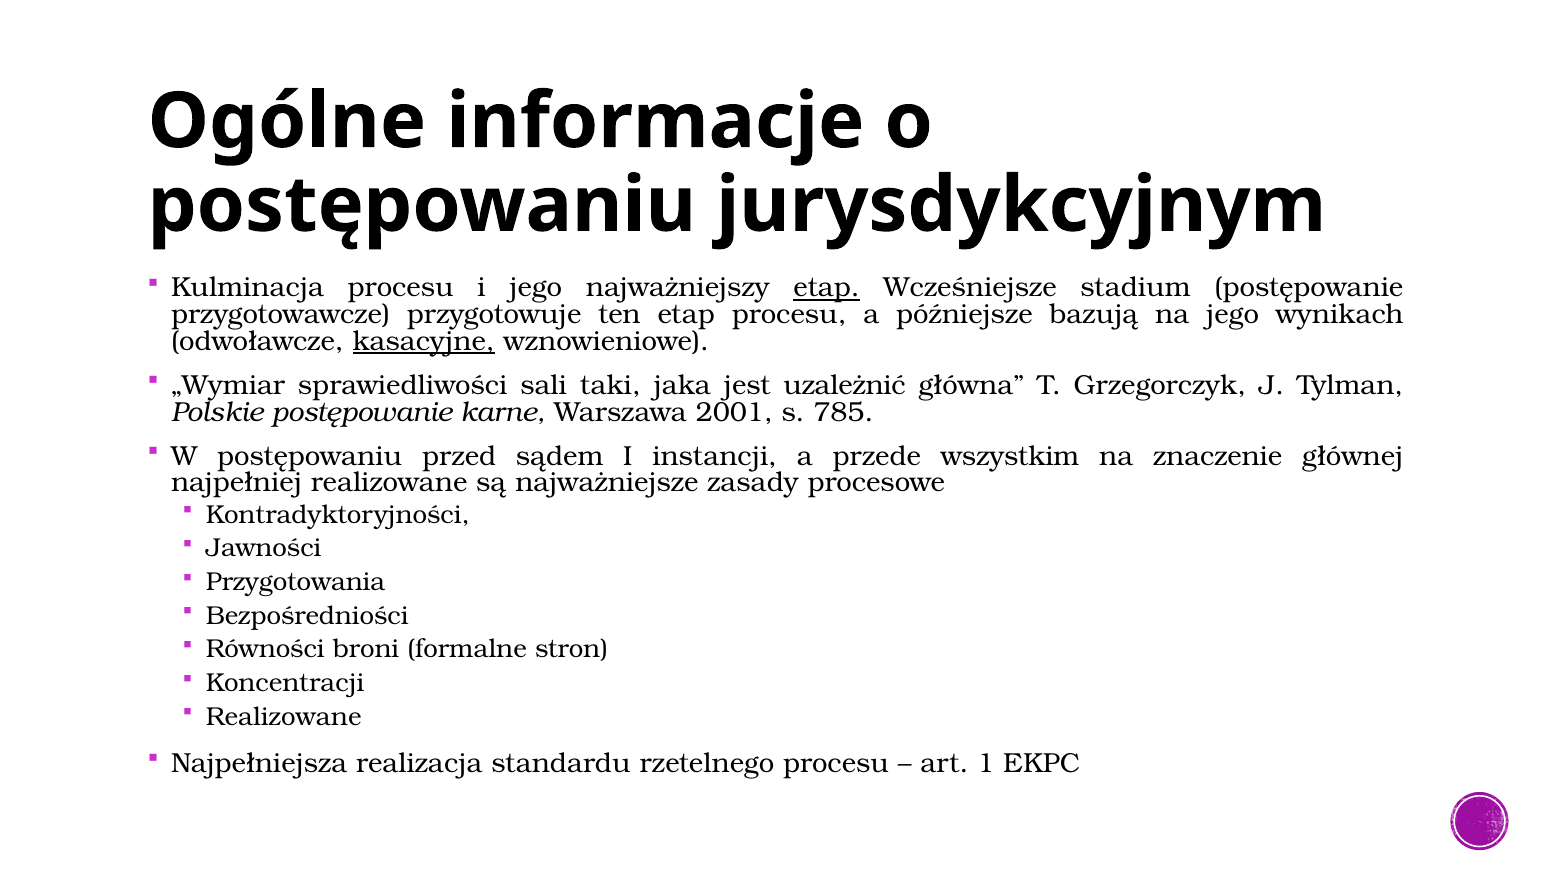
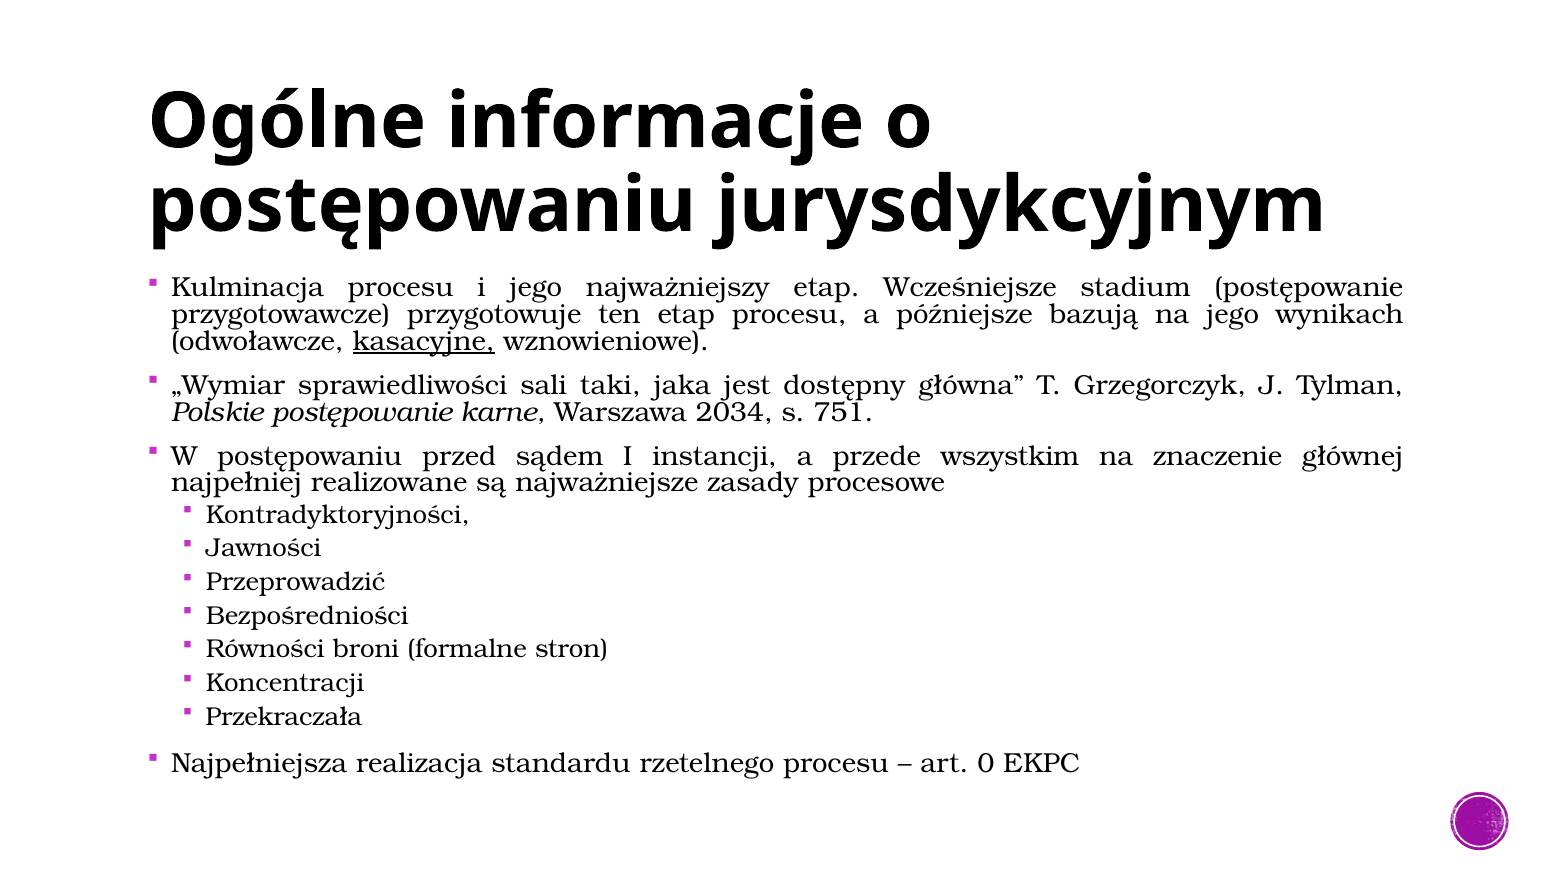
etap underline: present -> none (826, 288)
uzależnić: uzależnić -> dostępny (844, 386)
2001: 2001 -> 2034 (734, 412)
785: 785 -> 751 (843, 412)
Przygotowania: Przygotowania -> Przeprowadzić (296, 582)
Realizowane: Realizowane -> Przekraczała (284, 717)
1: 1 -> 0 (986, 763)
